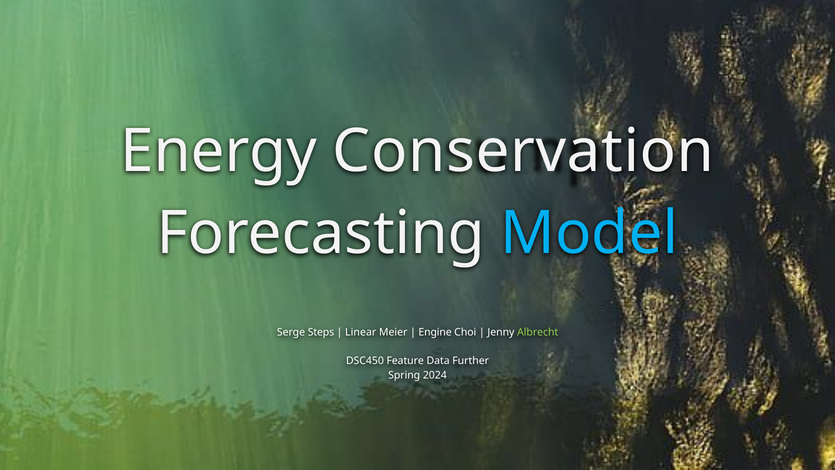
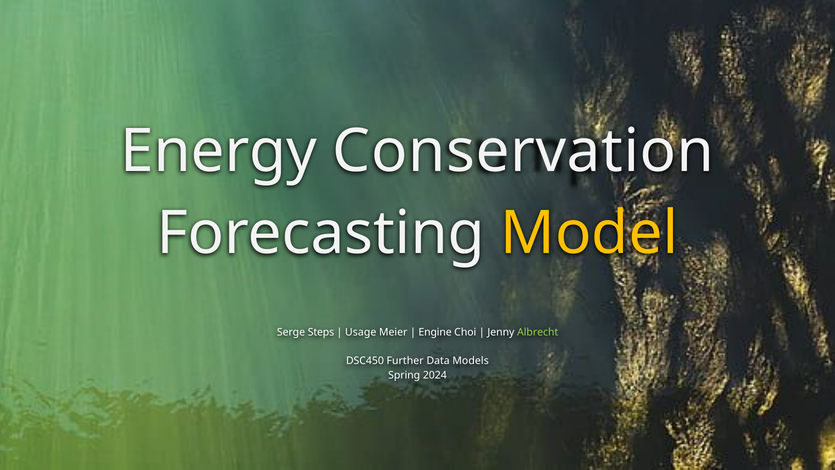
Model colour: light blue -> yellow (589, 233)
Linear: Linear -> Usage (361, 332)
Feature: Feature -> Further (405, 361)
Further: Further -> Models (471, 361)
